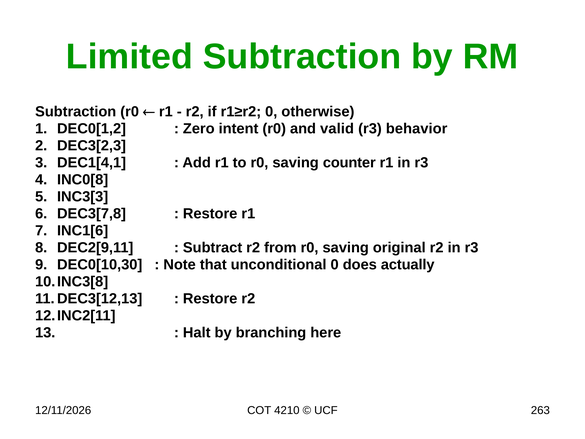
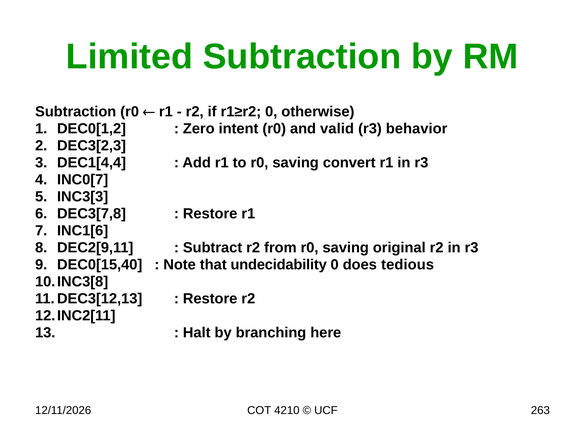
DEC1[4,1: DEC1[4,1 -> DEC1[4,4 (92, 163)
counter: counter -> convert (349, 163)
INC0[8: INC0[8 -> INC0[7 (83, 180)
DEC0[10,30: DEC0[10,30 -> DEC0[15,40 (100, 264)
unconditional: unconditional -> undecidability (279, 264)
actually: actually -> tedious (408, 264)
